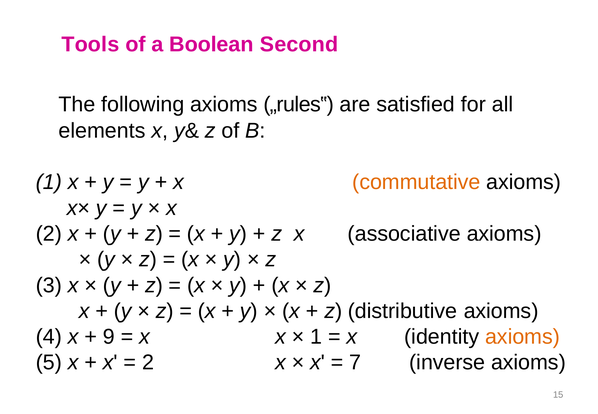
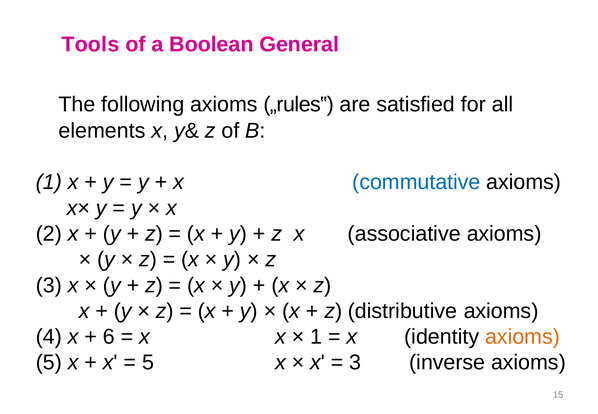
Second: Second -> General (299, 44)
commutative colour: orange -> blue (416, 182)
9: 9 -> 6 (109, 337)
2: 2 -> 5 (148, 363)
7: 7 -> 3 (355, 363)
